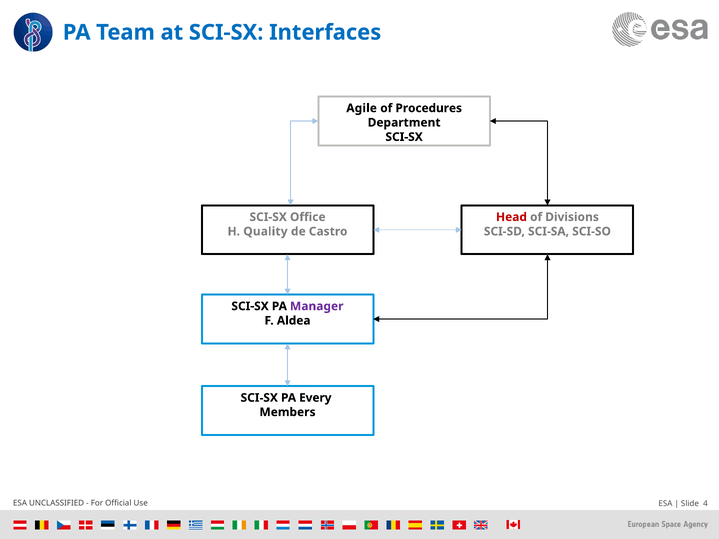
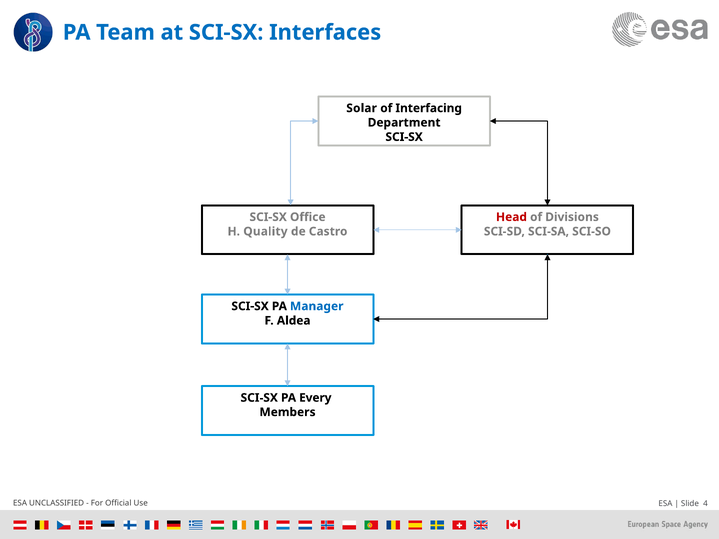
Agile: Agile -> Solar (362, 108)
Procedures: Procedures -> Interfacing (429, 108)
Manager colour: purple -> blue (317, 306)
